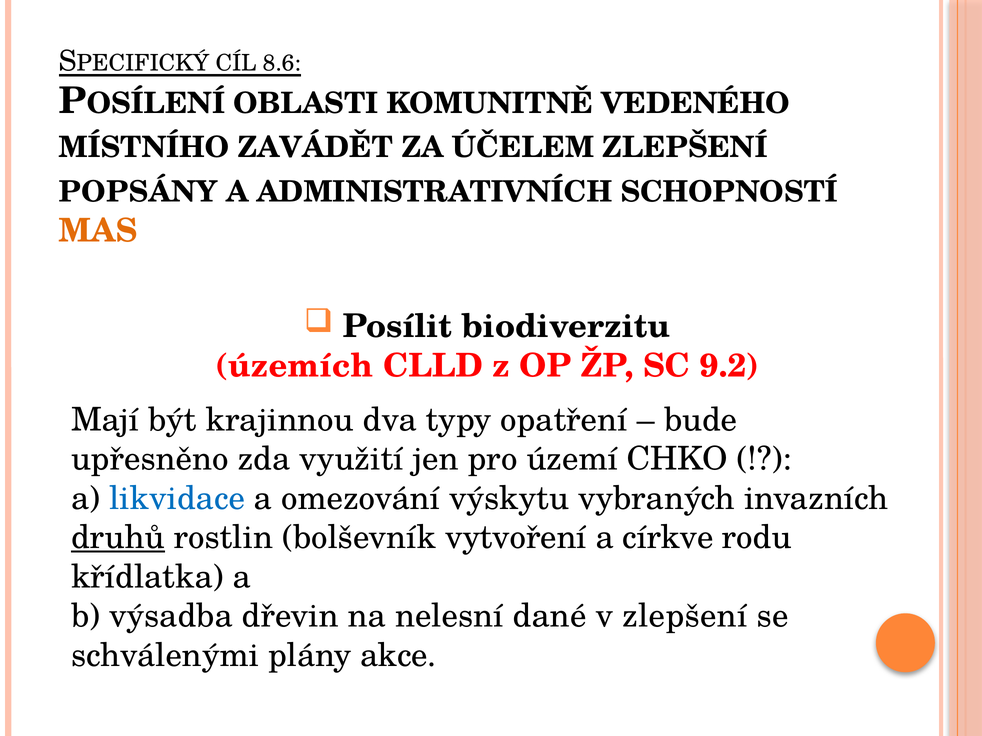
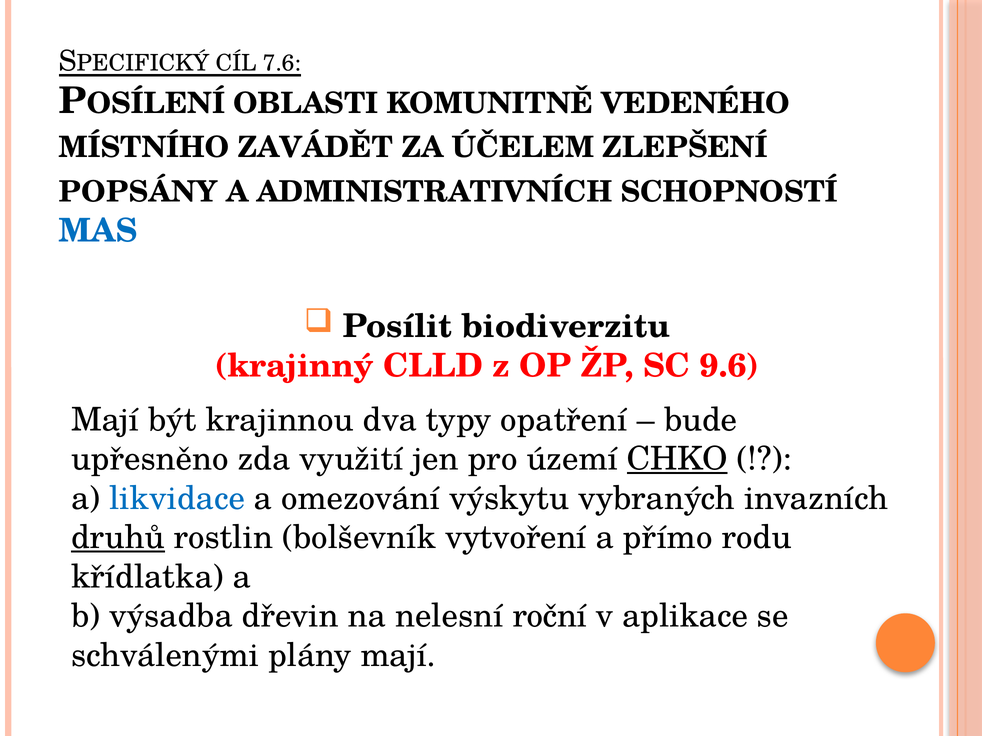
8.6: 8.6 -> 7.6 (282, 63)
MAS colour: orange -> blue (98, 231)
územích: územích -> krajinný (294, 366)
9.2: 9.2 -> 9.6 (729, 366)
CHKO underline: none -> present (677, 459)
církve: církve -> přímo (668, 538)
dané: dané -> roční (550, 617)
v zlepšení: zlepšení -> aplikace (685, 617)
plány akce: akce -> mají (398, 656)
